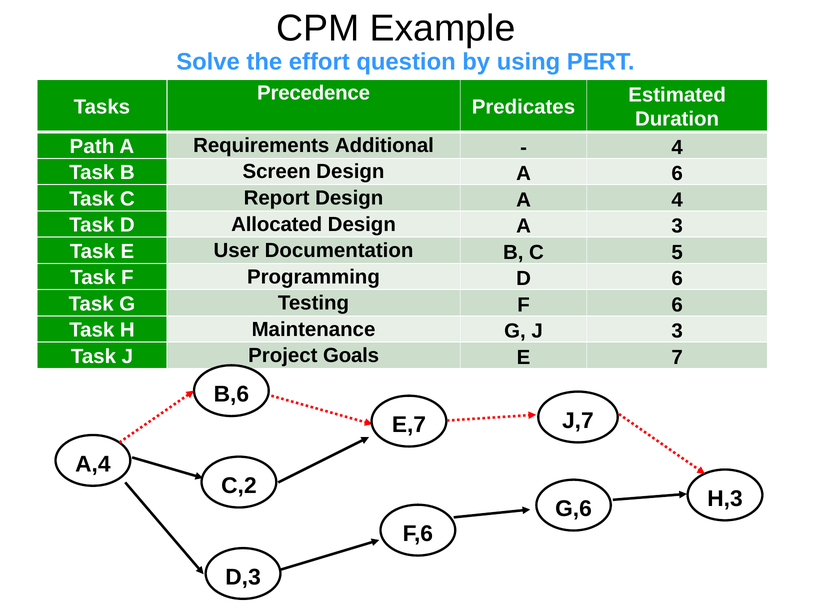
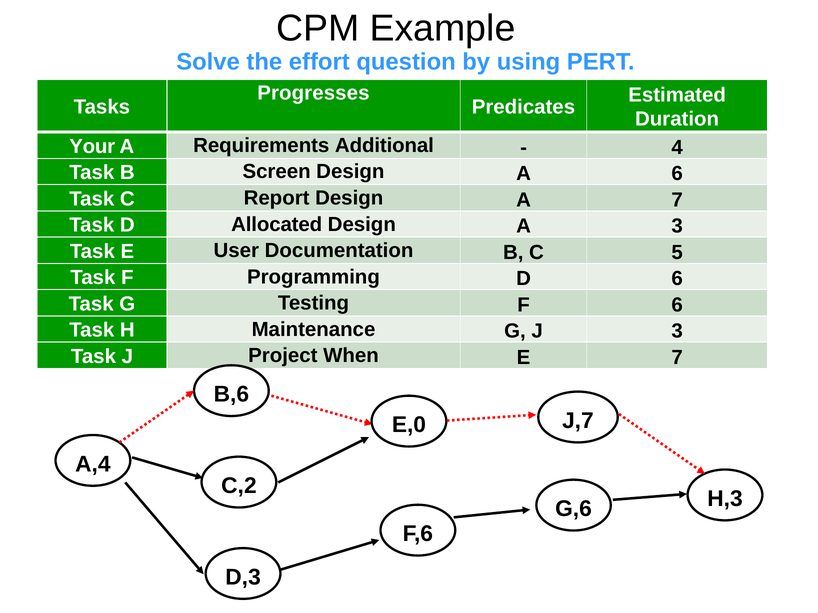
Precedence: Precedence -> Progresses (313, 93)
Path: Path -> Your (92, 147)
A 4: 4 -> 7 (677, 200)
Goals: Goals -> When (351, 356)
E,7: E,7 -> E,0 (409, 425)
